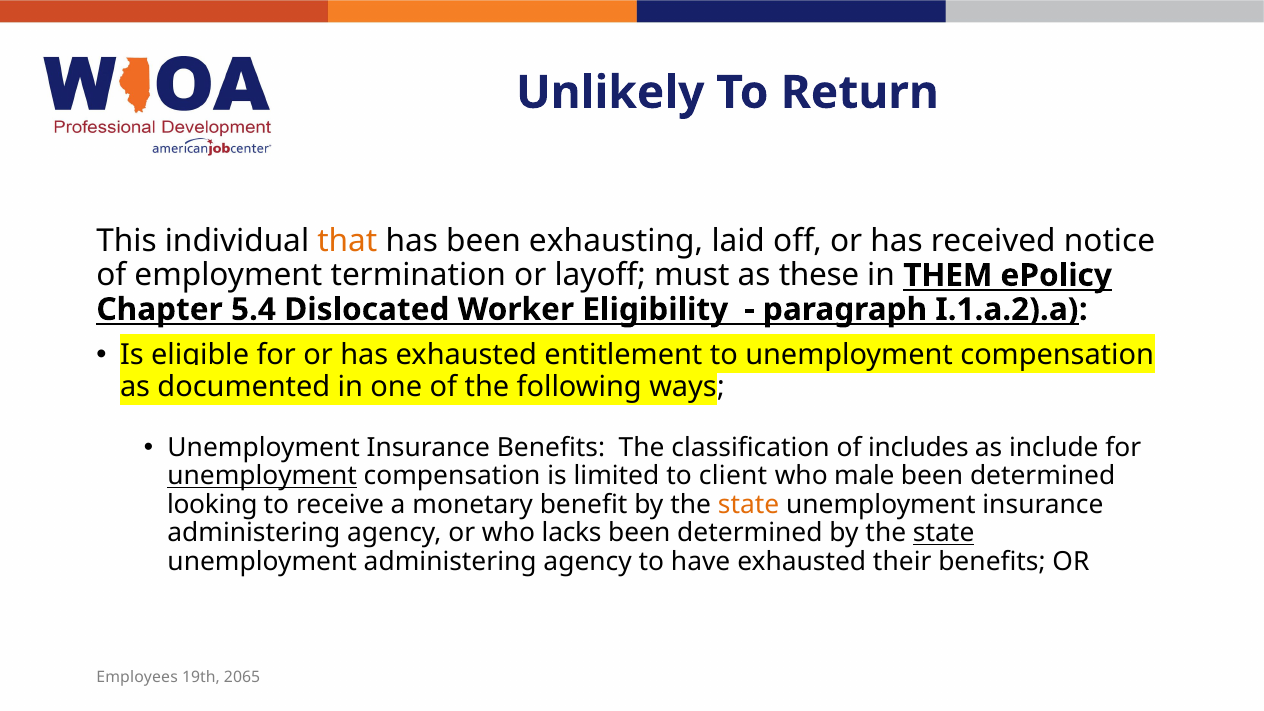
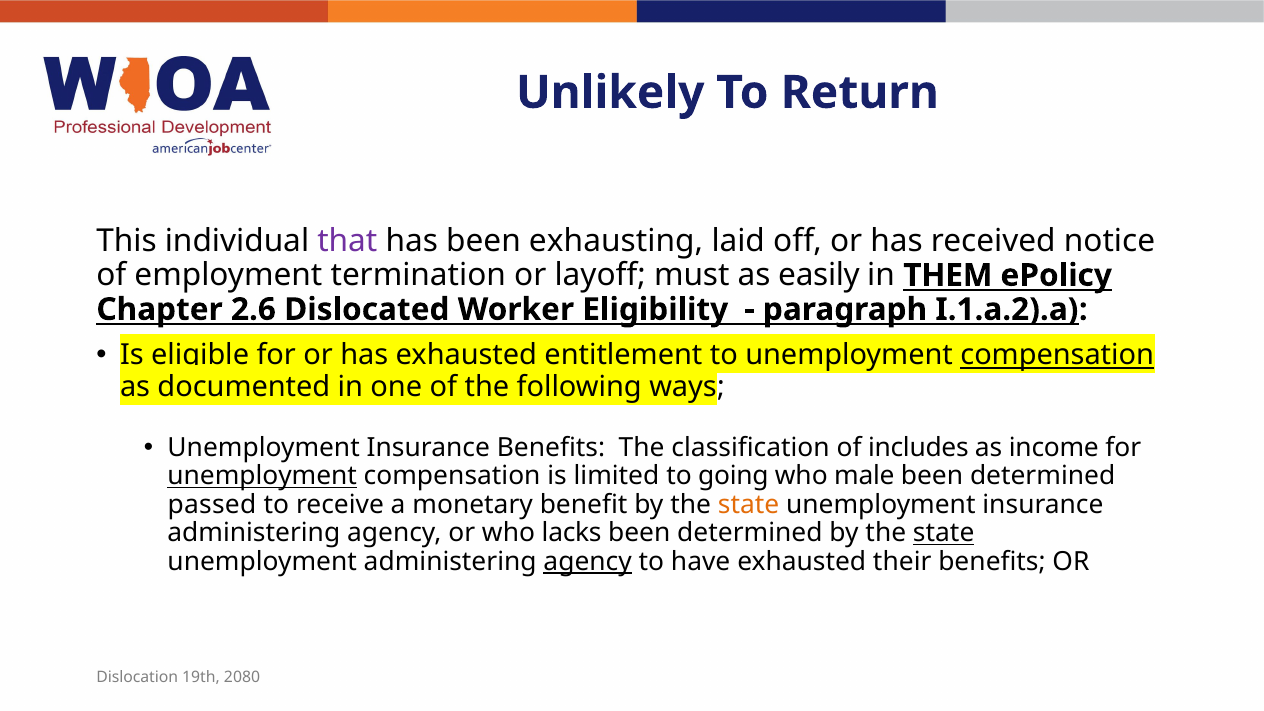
that colour: orange -> purple (347, 241)
these: these -> easily (819, 275)
5.4: 5.4 -> 2.6 (253, 309)
compensation underline: none -> present (1057, 355)
include: include -> income (1054, 448)
client: client -> going (733, 476)
looking: looking -> passed (212, 505)
agency underline: none -> present (588, 562)
Employees: Employees -> Dislocation (137, 678)
2065: 2065 -> 2080 (242, 678)
